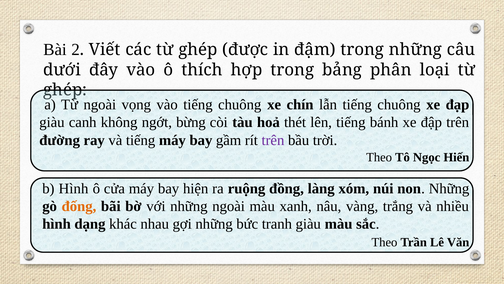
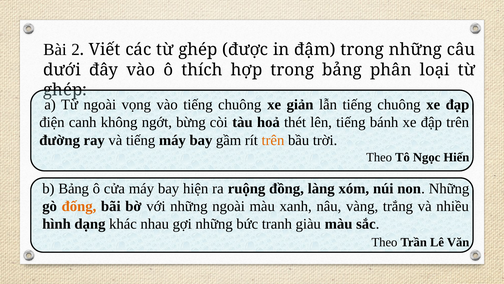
chín: chín -> giản (300, 105)
giàu: giàu -> điện (52, 122)
trên colour: purple -> orange (273, 140)
b Hình: Hình -> Bảng (74, 188)
